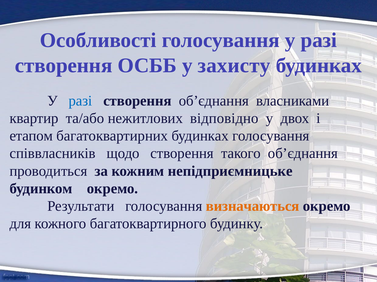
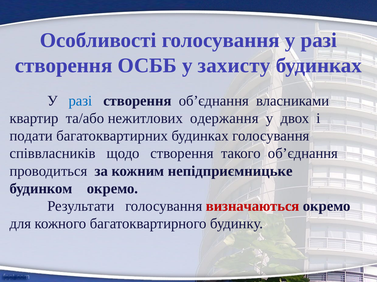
відповідно: відповідно -> одержання (224, 119)
етапом: етапом -> подати (31, 136)
визначаються colour: orange -> red (253, 207)
